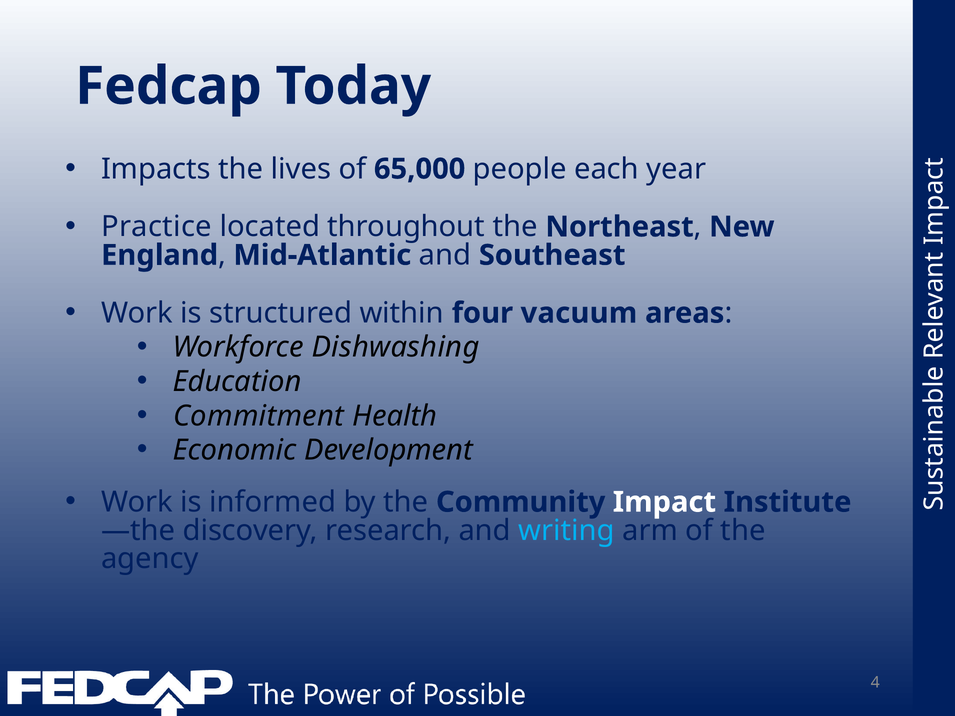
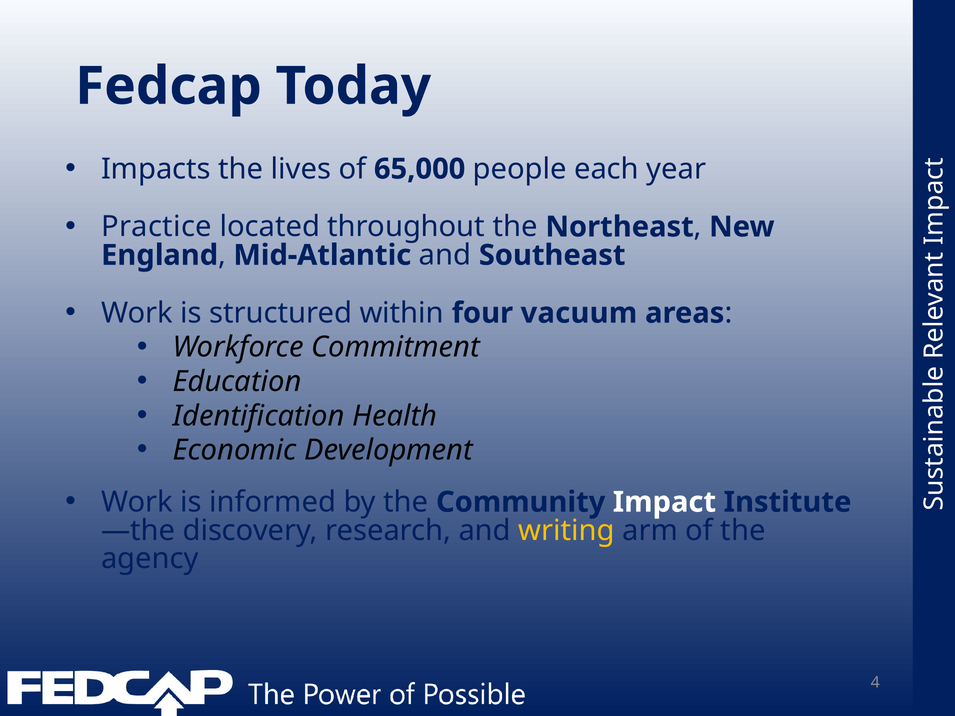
Dishwashing: Dishwashing -> Commitment (396, 347)
Commitment: Commitment -> Identification (259, 416)
writing colour: light blue -> yellow (567, 531)
